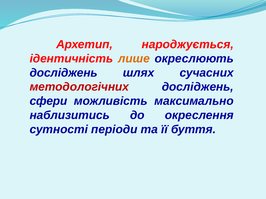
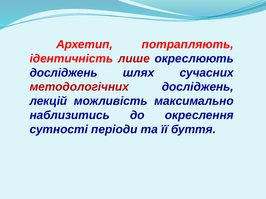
народжується: народжується -> потрапляють (188, 45)
лише colour: orange -> red (134, 59)
сфери: сфери -> лекцій (48, 101)
